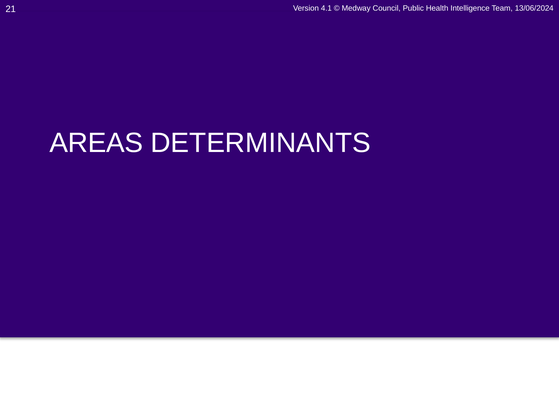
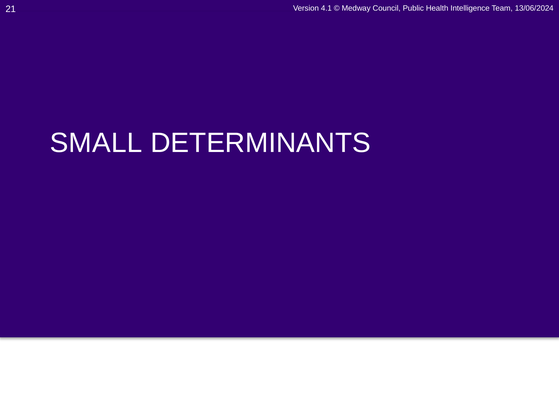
AREAS: AREAS -> SMALL (96, 143)
